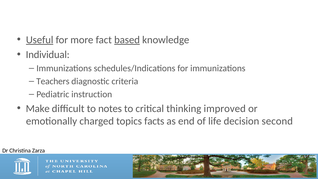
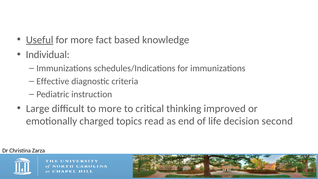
based underline: present -> none (127, 40)
Teachers: Teachers -> Effective (53, 81)
Make: Make -> Large (38, 108)
to notes: notes -> more (110, 108)
facts: facts -> read (154, 121)
